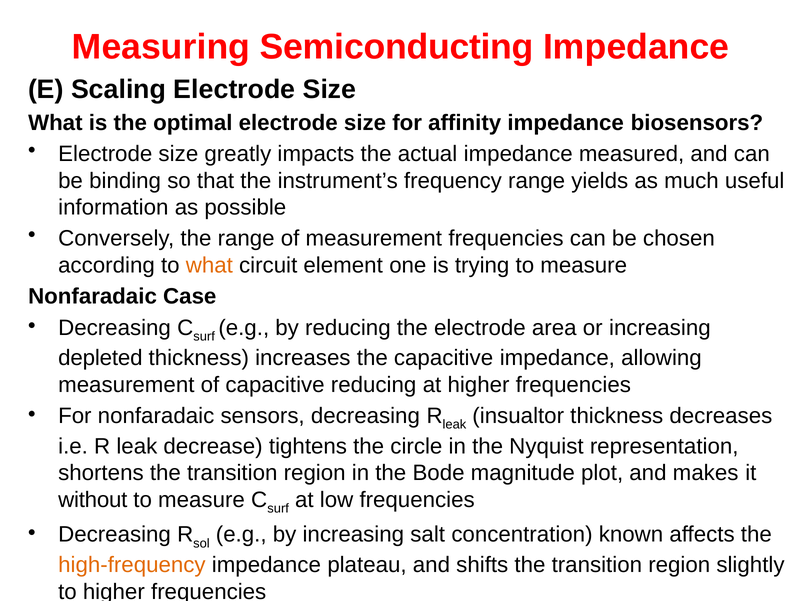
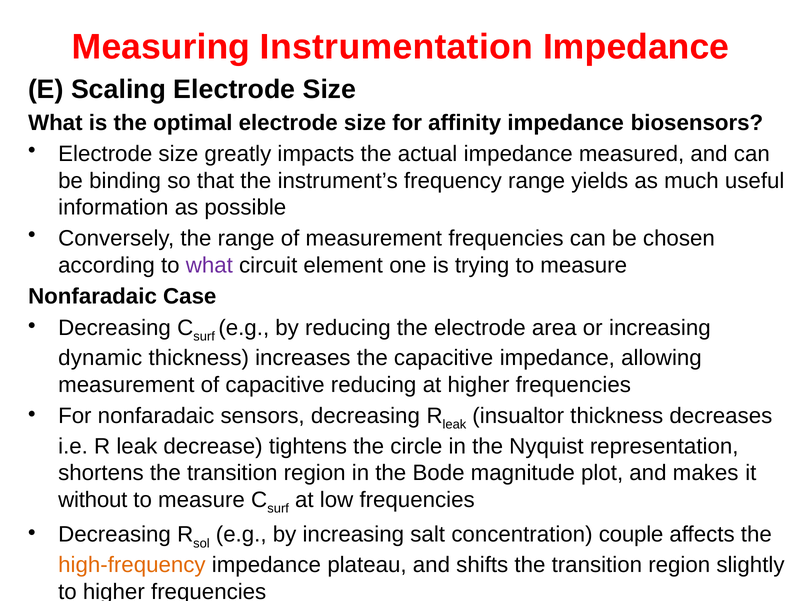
Semiconducting: Semiconducting -> Instrumentation (396, 47)
what colour: orange -> purple (209, 266)
depleted: depleted -> dynamic (100, 358)
known: known -> couple (631, 535)
